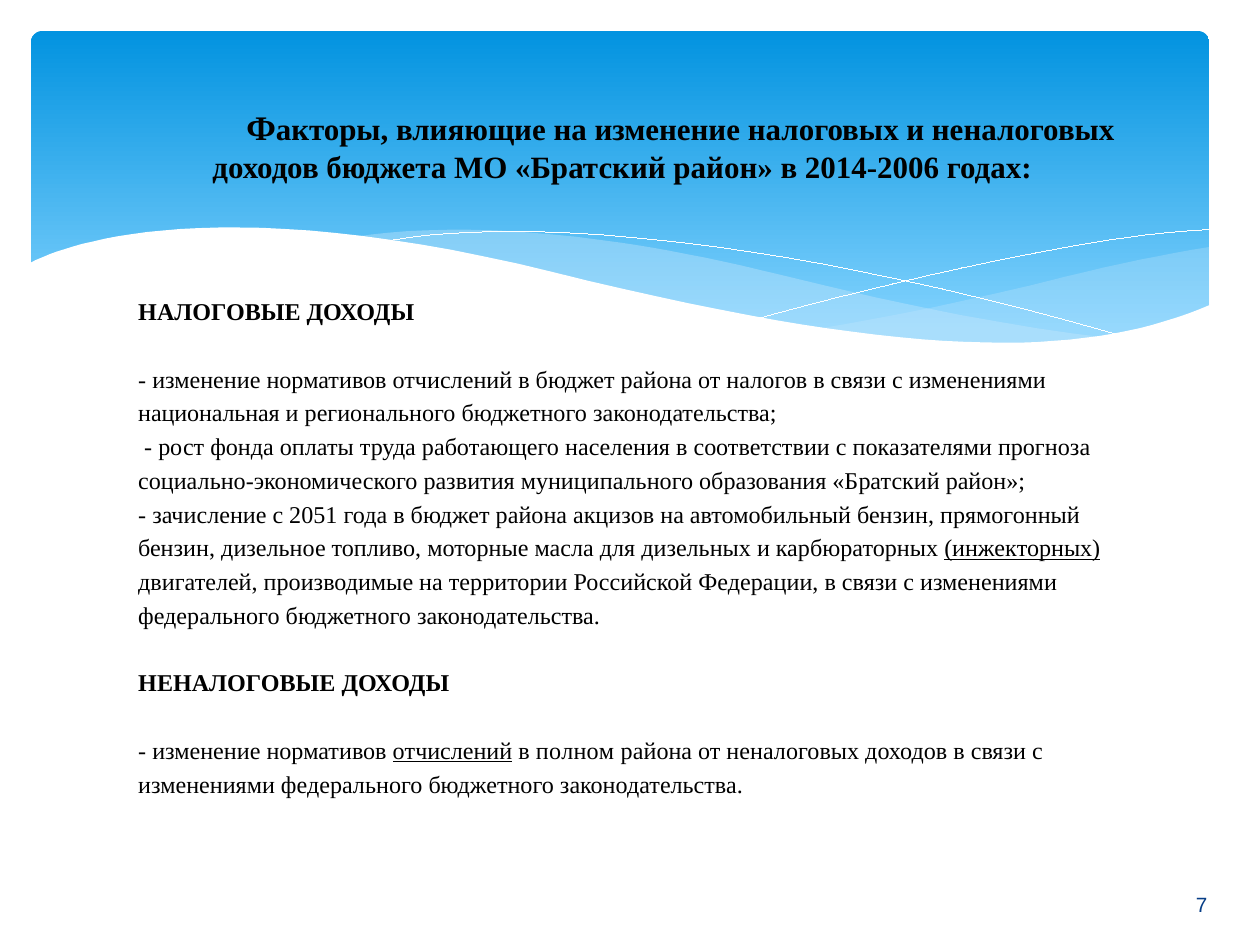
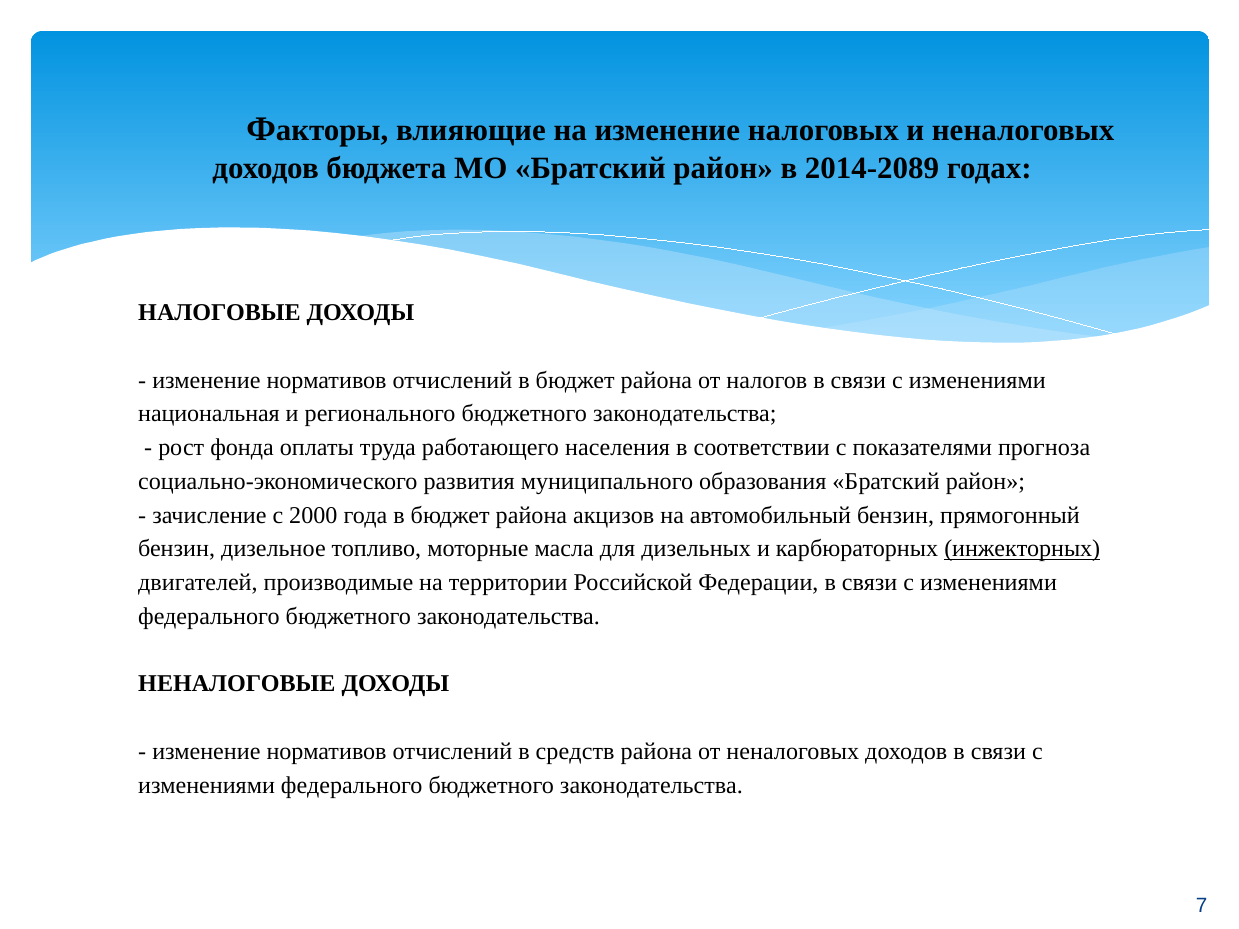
2014-2006: 2014-2006 -> 2014-2089 (872, 168)
2051: 2051 -> 2000 (313, 515)
отчислений underline: present -> none (452, 752)
полном: полном -> средств (575, 752)
